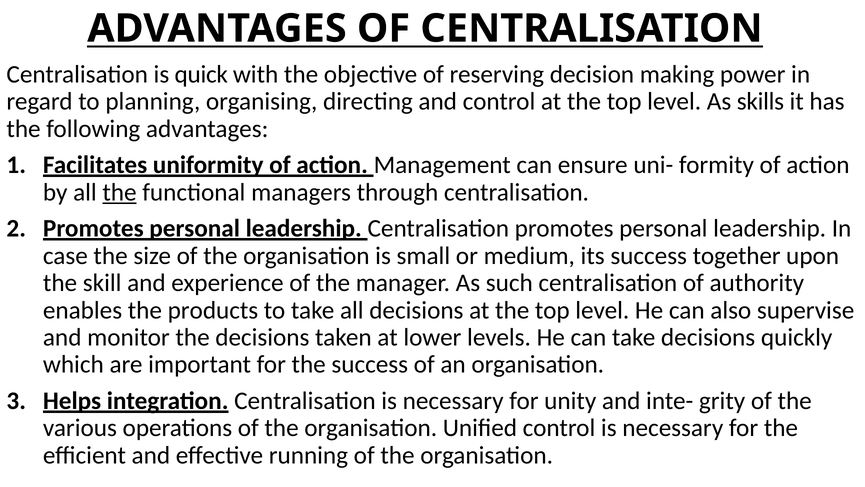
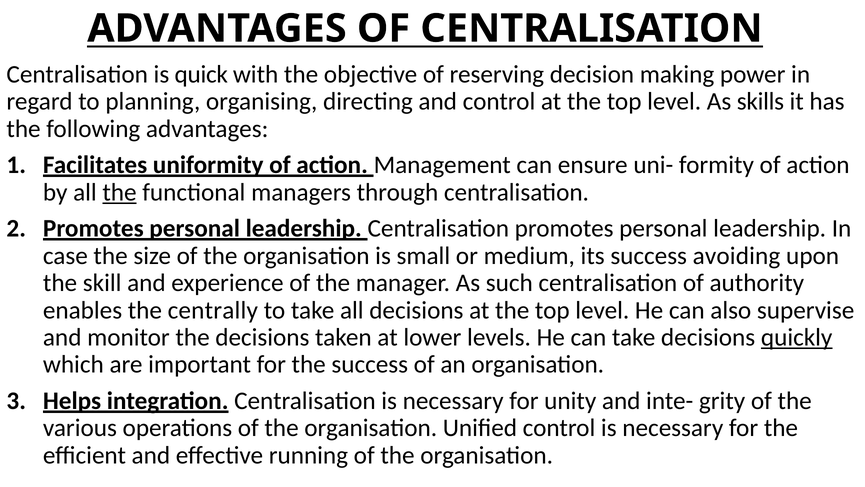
together: together -> avoiding (736, 255)
products: products -> centrally (213, 310)
quickly underline: none -> present (797, 337)
